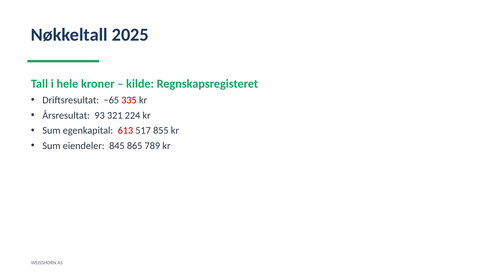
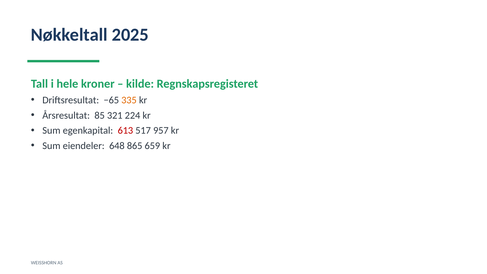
335 colour: red -> orange (129, 100)
93: 93 -> 85 (100, 115)
855: 855 -> 957 (161, 131)
845: 845 -> 648 (117, 146)
789: 789 -> 659 (152, 146)
